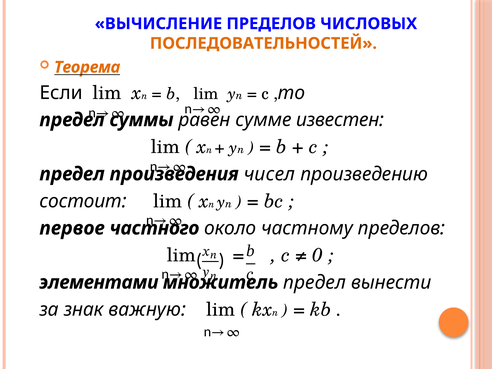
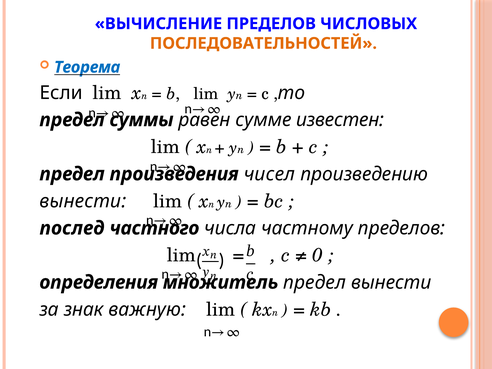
Теорема colour: orange -> blue (87, 67)
состоит: состоит -> вынести (83, 201)
первое: первое -> послед (72, 228)
около: около -> числа (230, 228)
элементами: элементами -> определения (99, 282)
